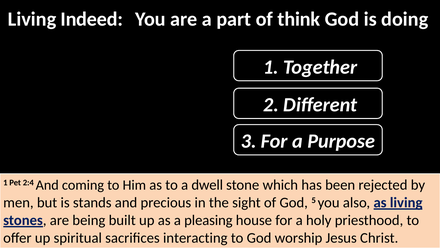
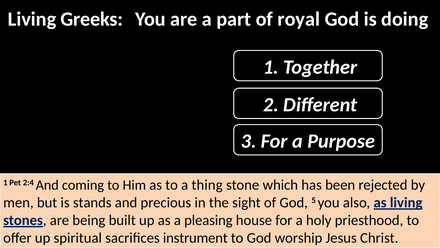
Indeed: Indeed -> Greeks (92, 19)
think: think -> royal (299, 19)
dwell: dwell -> thing (207, 185)
interacting: interacting -> instrument (195, 238)
